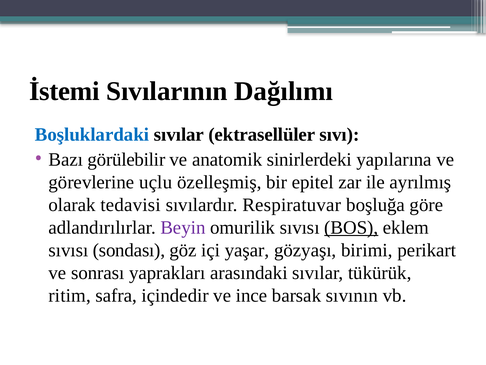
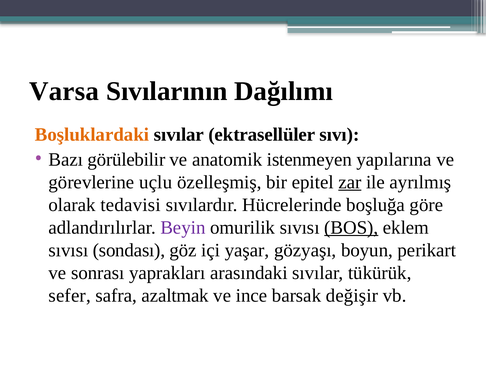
İstemi: İstemi -> Varsa (64, 91)
Boşluklardaki colour: blue -> orange (92, 135)
sinirlerdeki: sinirlerdeki -> istenmeyen (309, 159)
zar underline: none -> present (350, 182)
Respiratuvar: Respiratuvar -> Hücrelerinde (292, 205)
birimi: birimi -> boyun (367, 250)
ritim: ritim -> sefer (70, 295)
içindedir: içindedir -> azaltmak (175, 295)
sıvının: sıvının -> değişir (352, 295)
